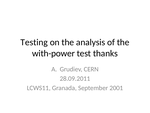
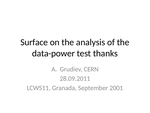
Testing: Testing -> Surface (34, 42)
with-power: with-power -> data-power (53, 53)
